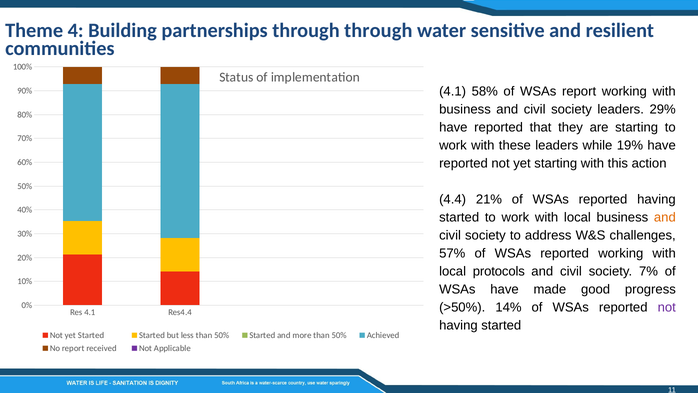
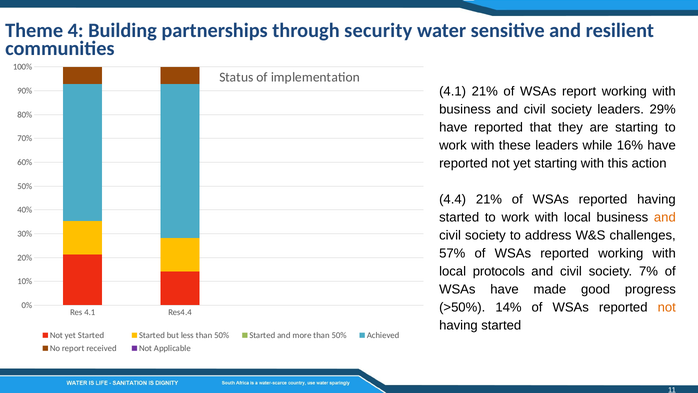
through through: through -> security (378, 31)
4.1 58%: 58% -> 21% (485, 91)
19%: 19% -> 16% (630, 145)
not colour: purple -> orange (667, 307)
